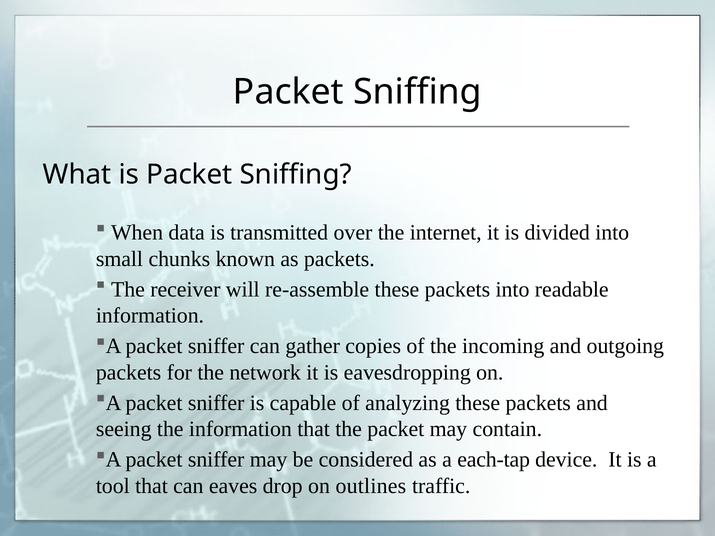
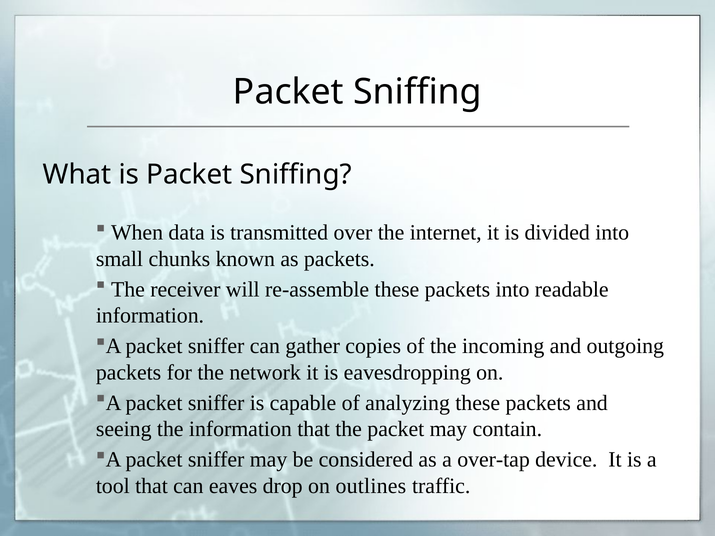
each-tap: each-tap -> over-tap (494, 460)
